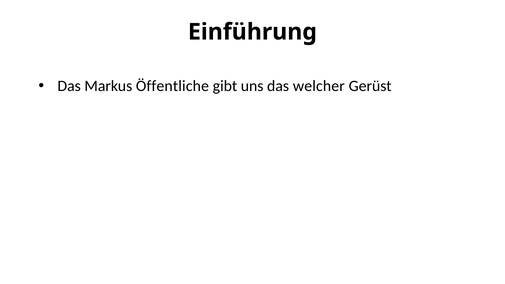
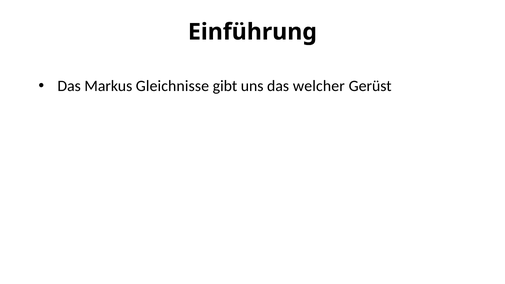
Öffentliche: Öffentliche -> Gleichnisse (172, 86)
